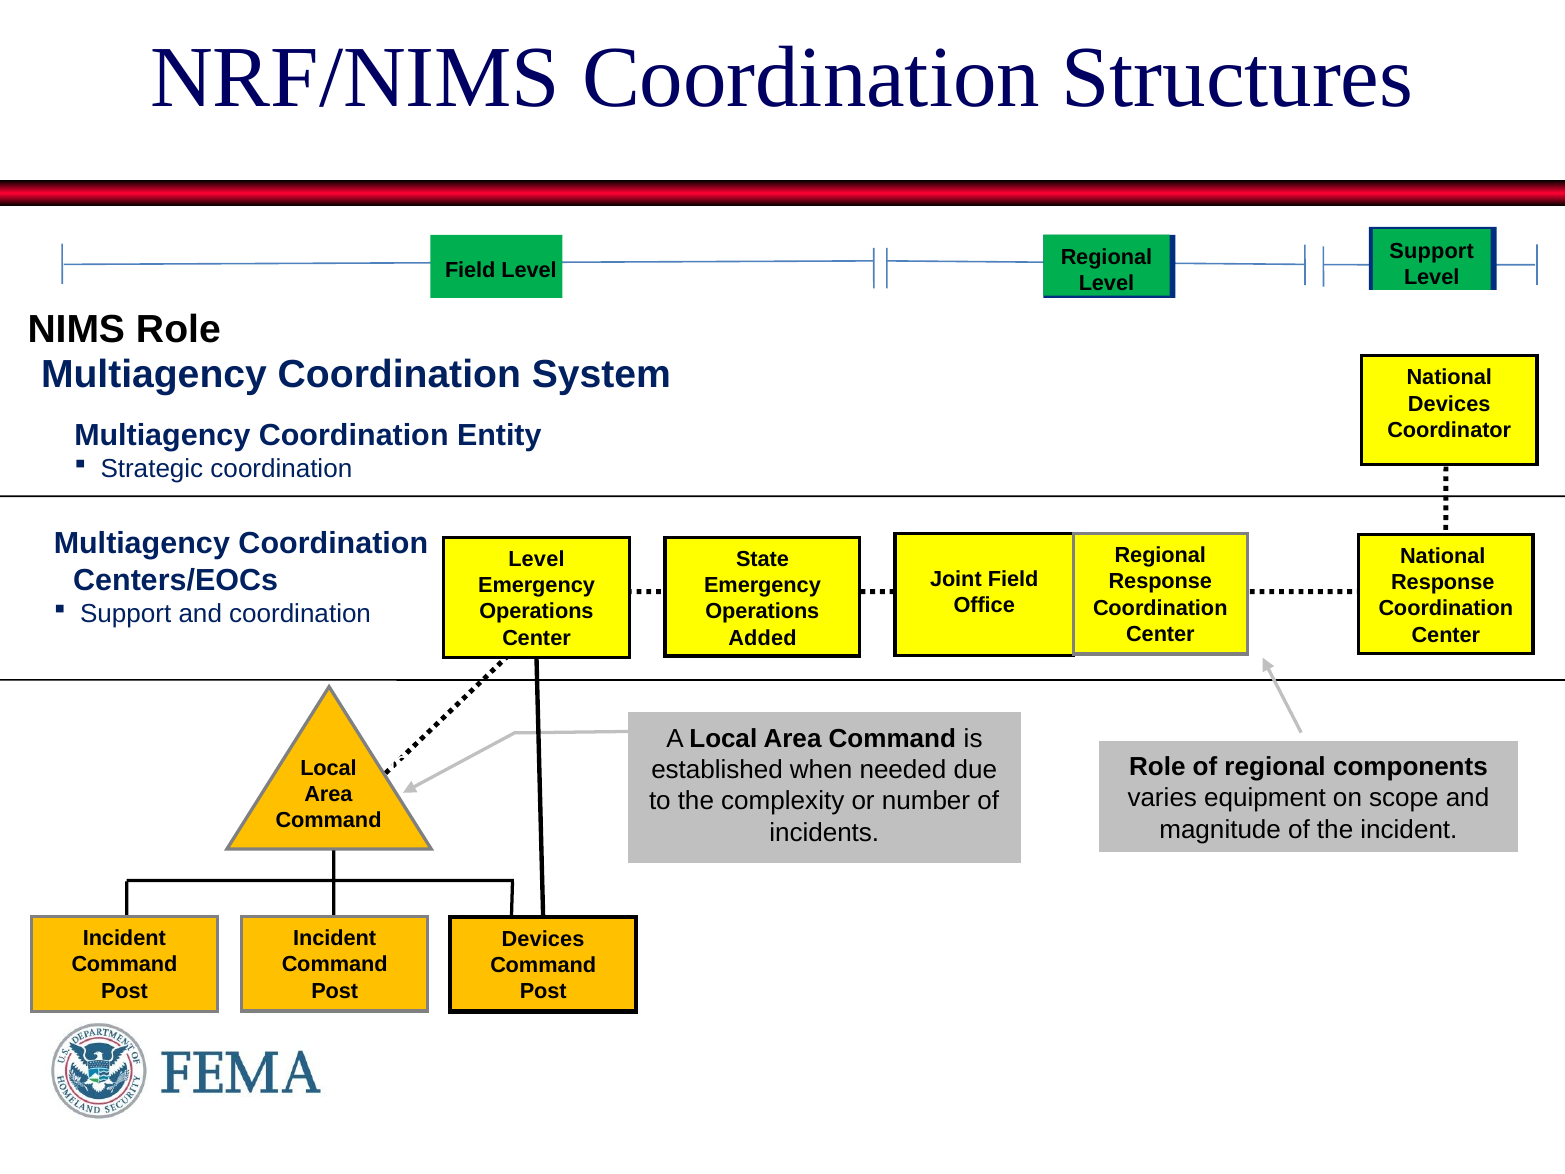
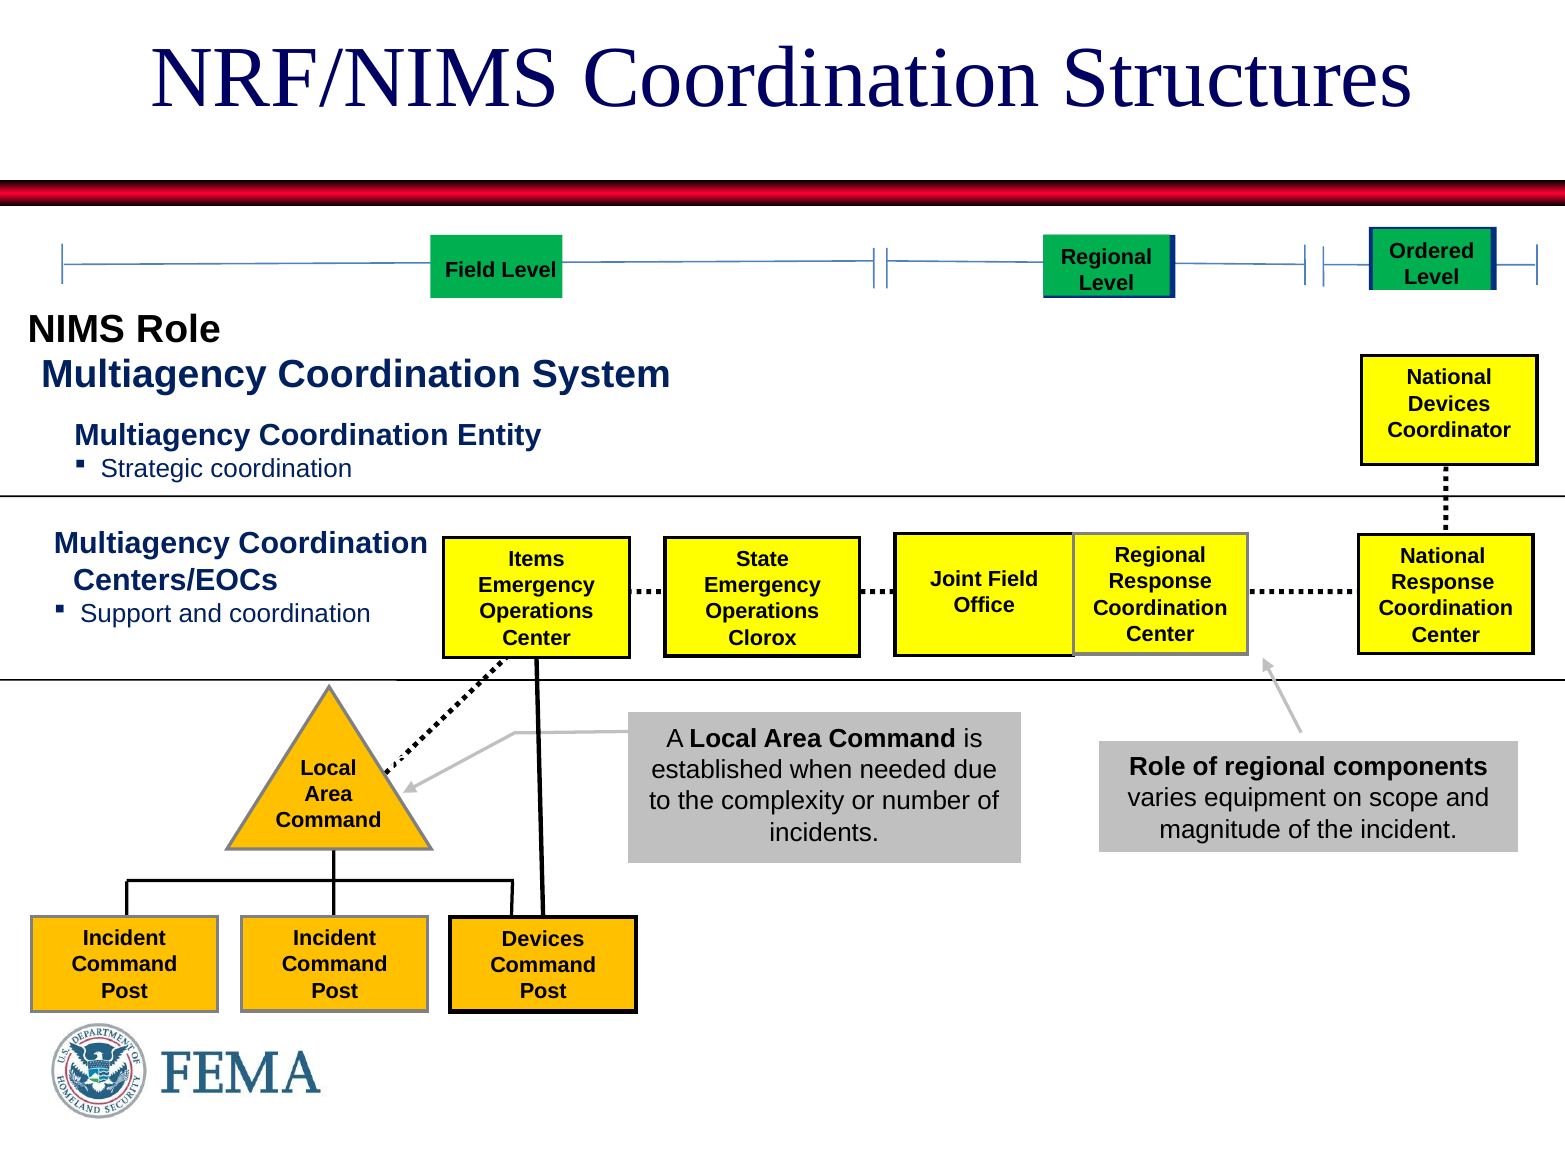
Support: Support -> Ordered (1432, 251)
Level: Level -> Items (537, 559)
Added: Added -> Clorox (763, 638)
